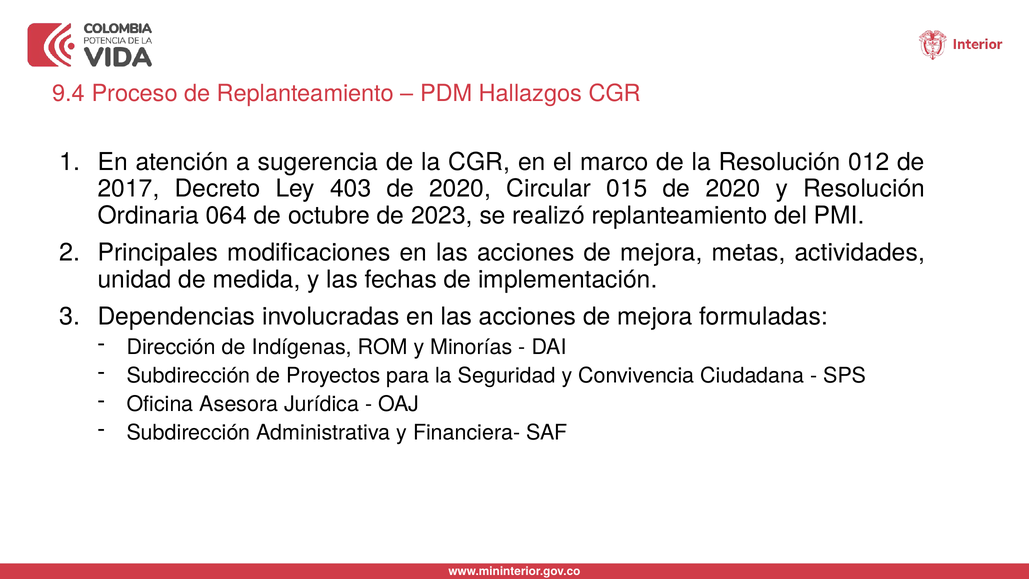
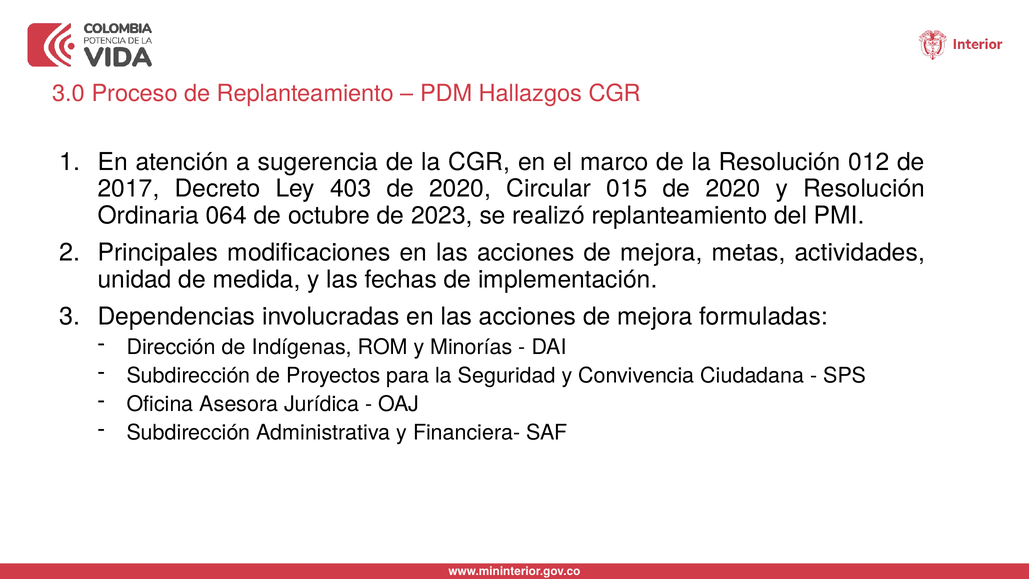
9.4: 9.4 -> 3.0 (69, 94)
